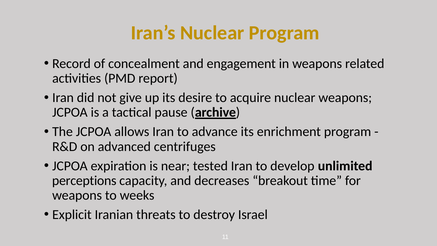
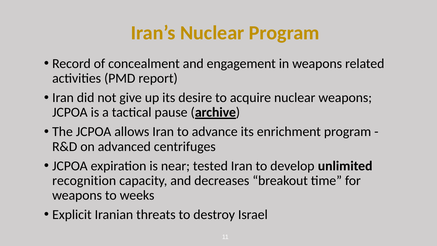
perceptions: perceptions -> recognition (84, 180)
